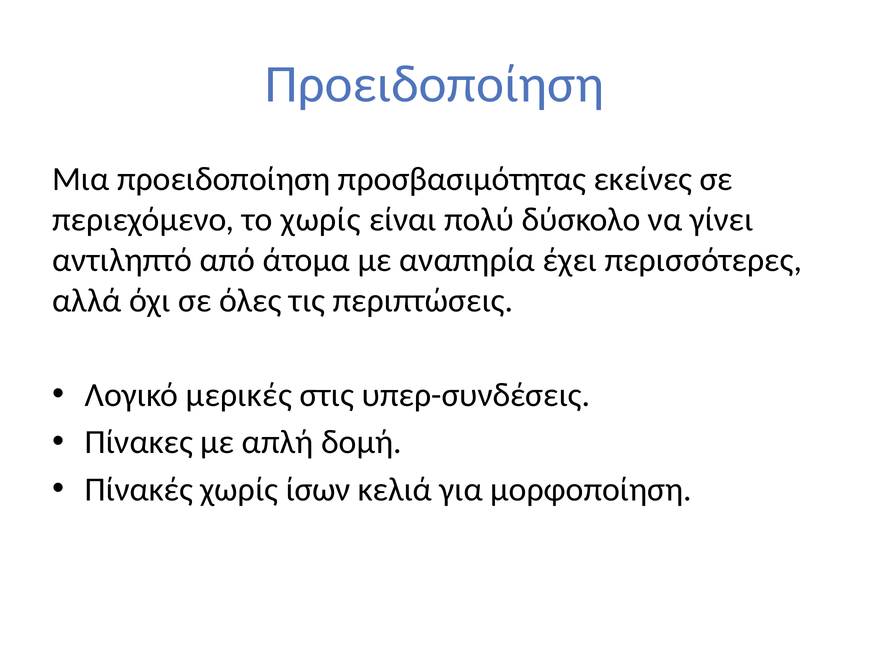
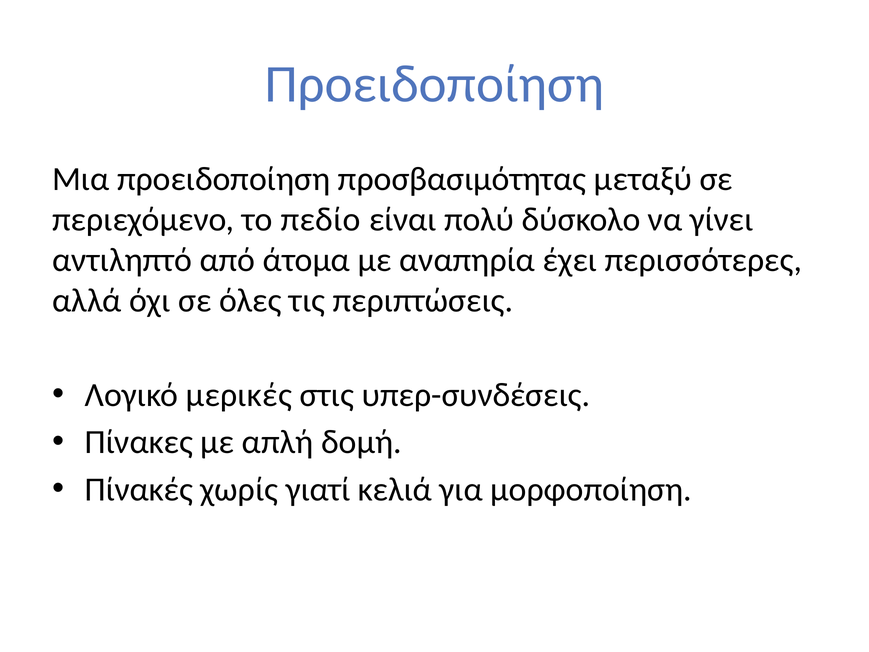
εκείνες: εκείνες -> μεταξύ (643, 179)
το χωρίς: χωρίς -> πεδίο (321, 219)
ίσων: ίσων -> γιατί (318, 489)
